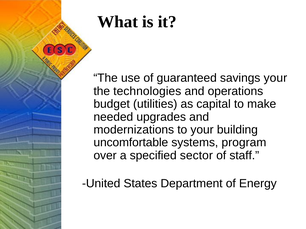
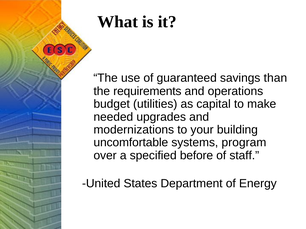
savings your: your -> than (275, 78)
technologies: technologies -> requirements (147, 91)
sector: sector -> before (197, 156)
